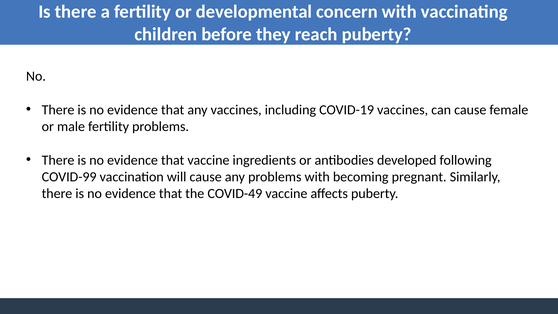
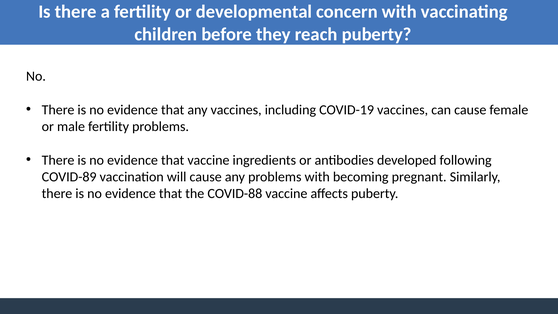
COVID-99: COVID-99 -> COVID-89 (69, 177)
COVID-49: COVID-49 -> COVID-88 (235, 193)
